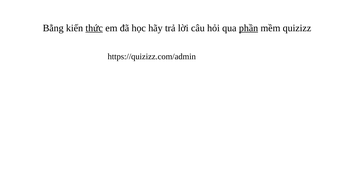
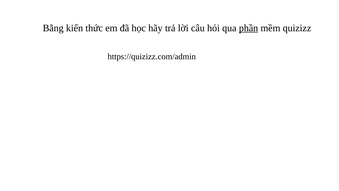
thức underline: present -> none (94, 28)
